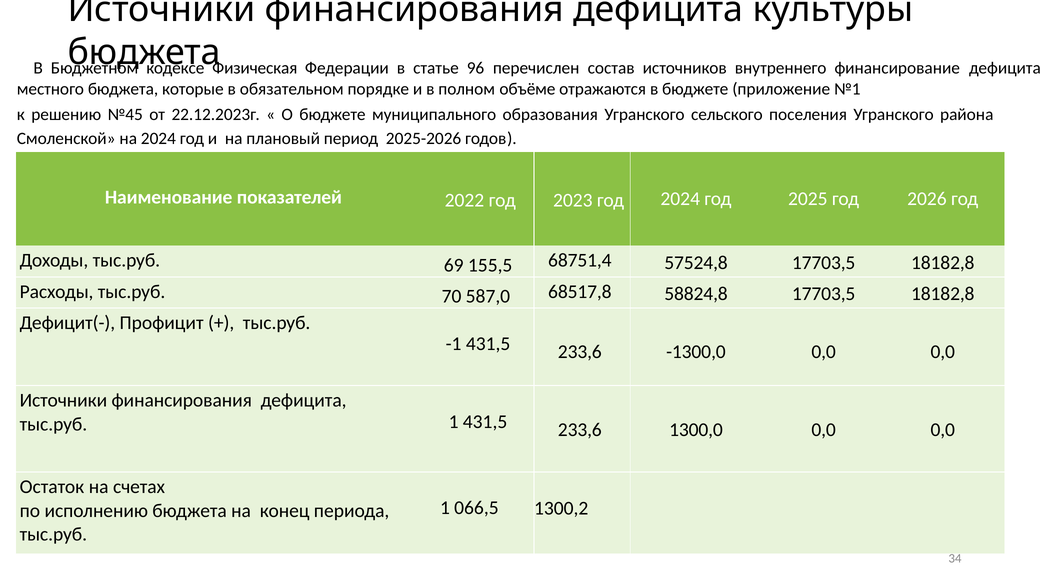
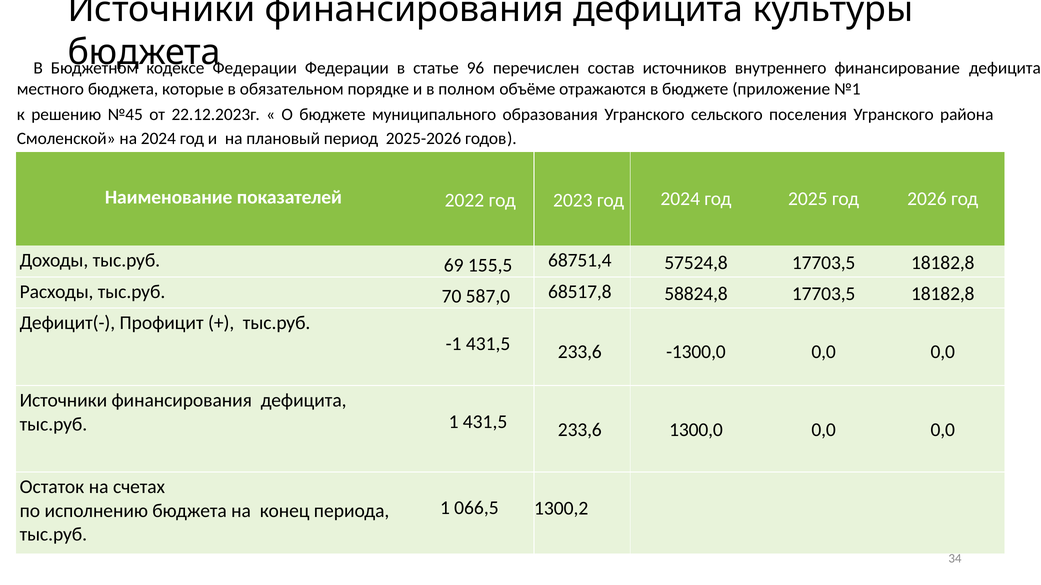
Физическая: Физическая -> Федерации (255, 68)
